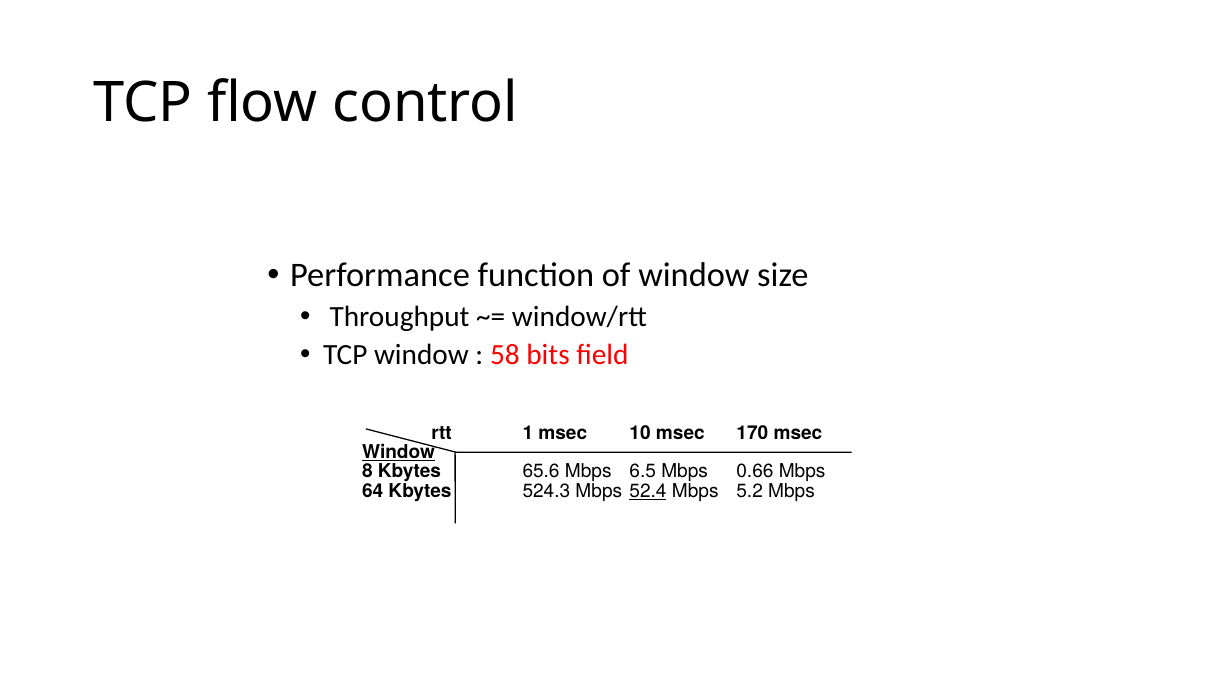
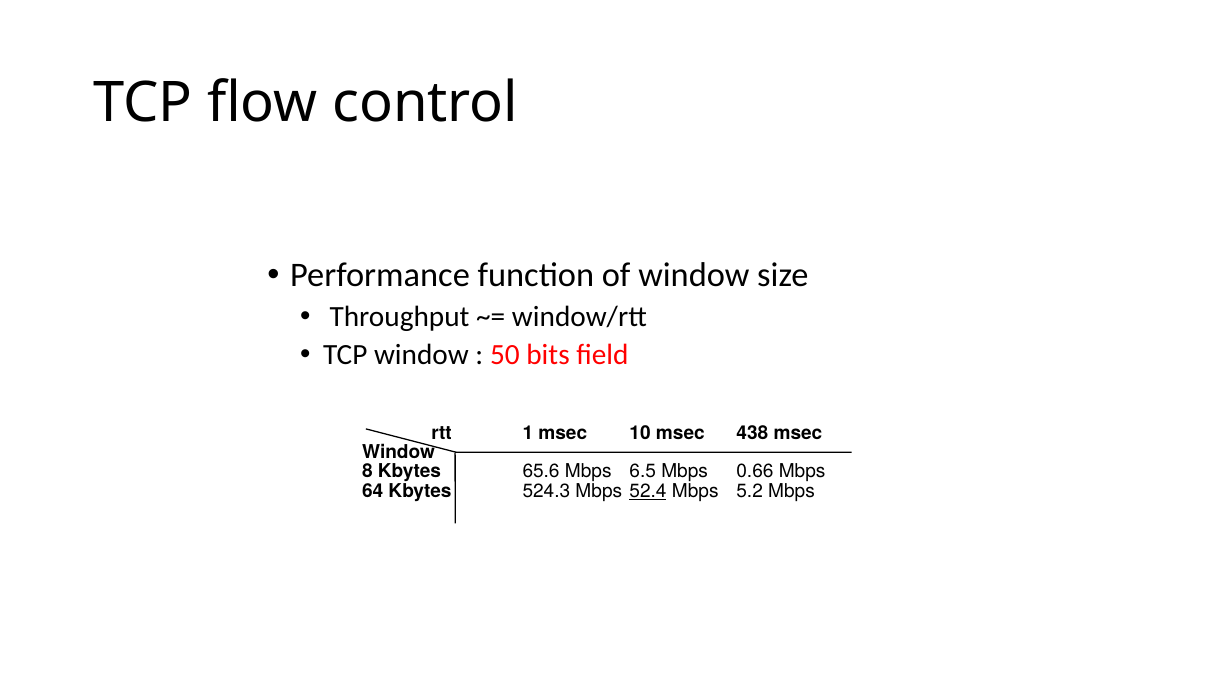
58: 58 -> 50 (505, 354)
170: 170 -> 438 (752, 433)
Window underline: present -> none (399, 452)
